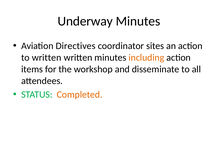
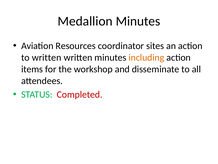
Underway: Underway -> Medallion (85, 21)
Directives: Directives -> Resources (76, 46)
Completed colour: orange -> red (80, 94)
